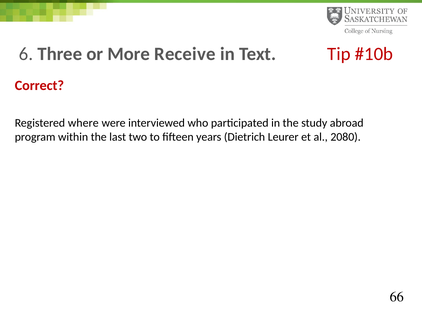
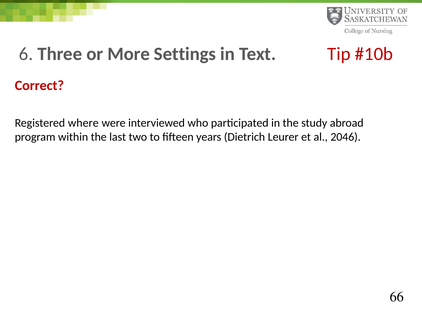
Receive: Receive -> Settings (185, 54)
2080: 2080 -> 2046 (346, 137)
